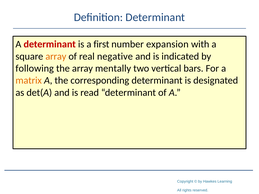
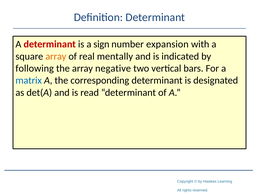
first: first -> sign (101, 44)
negative: negative -> mentally (115, 56)
mentally: mentally -> negative (113, 68)
matrix colour: orange -> blue (29, 81)
